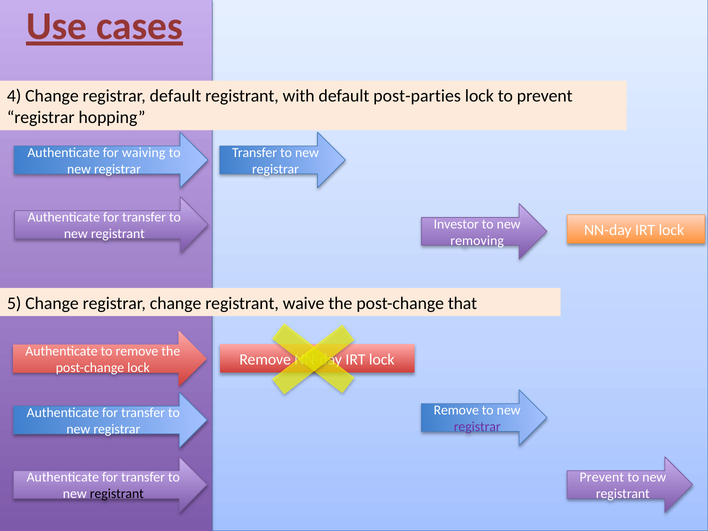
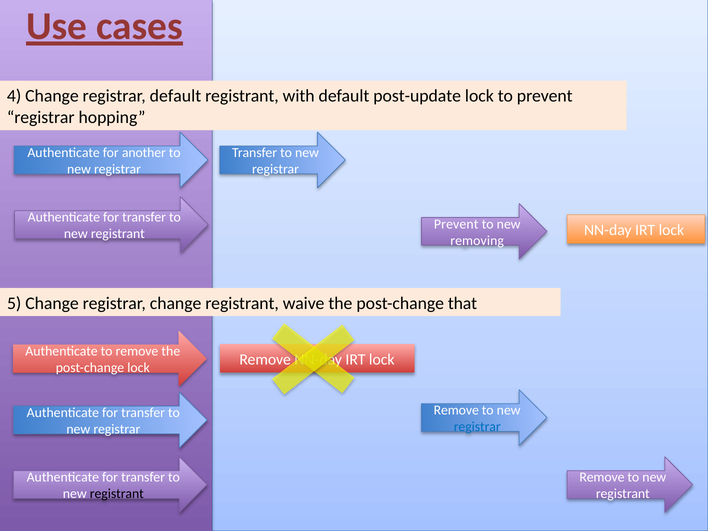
post-parties: post-parties -> post-update (417, 96)
waiving: waiving -> another (144, 153)
Investor: Investor -> Prevent (456, 224)
registrar colour: purple -> blue (477, 427)
Prevent: Prevent -> Remove (602, 477)
